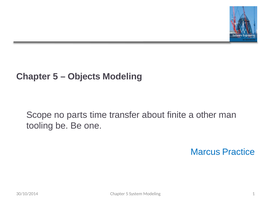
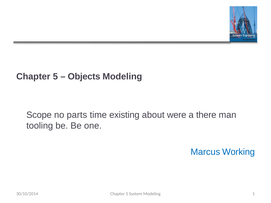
transfer: transfer -> existing (124, 115)
finite: finite -> were (177, 115)
other: other -> there (206, 115)
Practice: Practice -> Working (238, 152)
